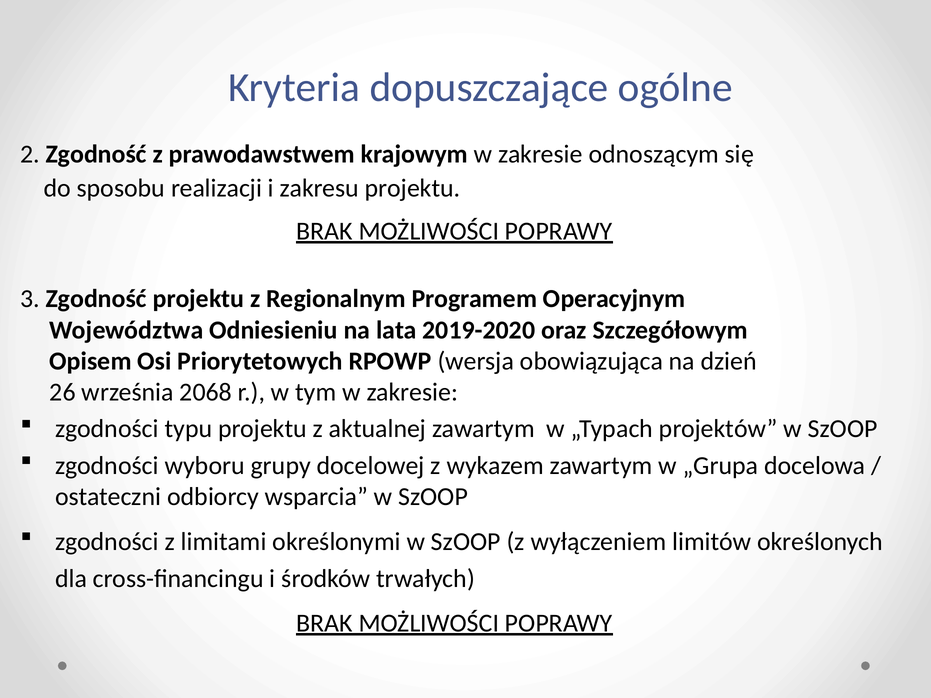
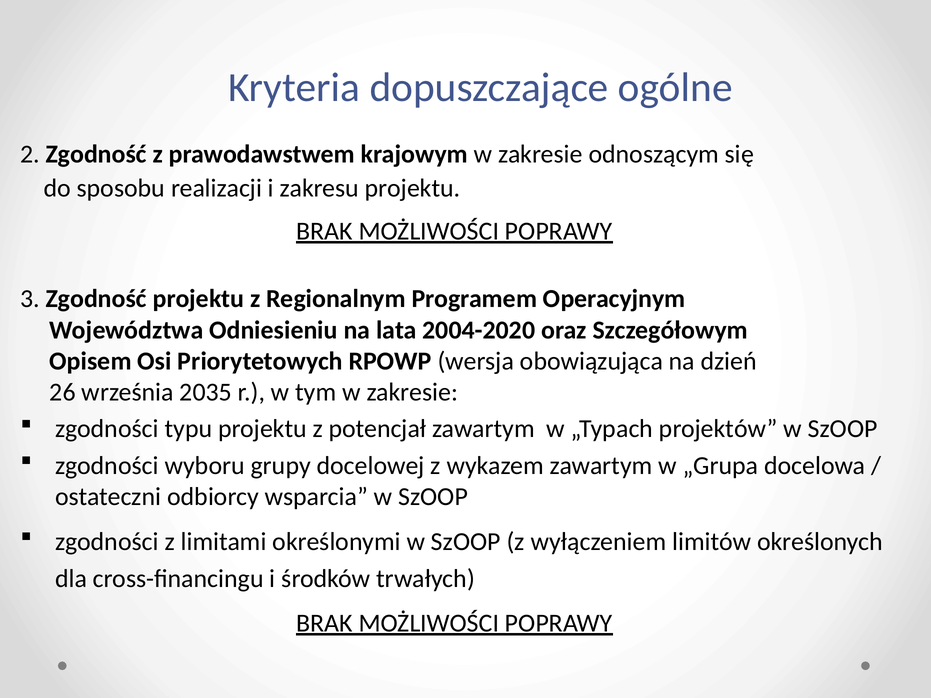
2019-2020: 2019-2020 -> 2004-2020 (479, 330)
2068: 2068 -> 2035 (206, 392)
aktualnej: aktualnej -> potencjał (378, 429)
